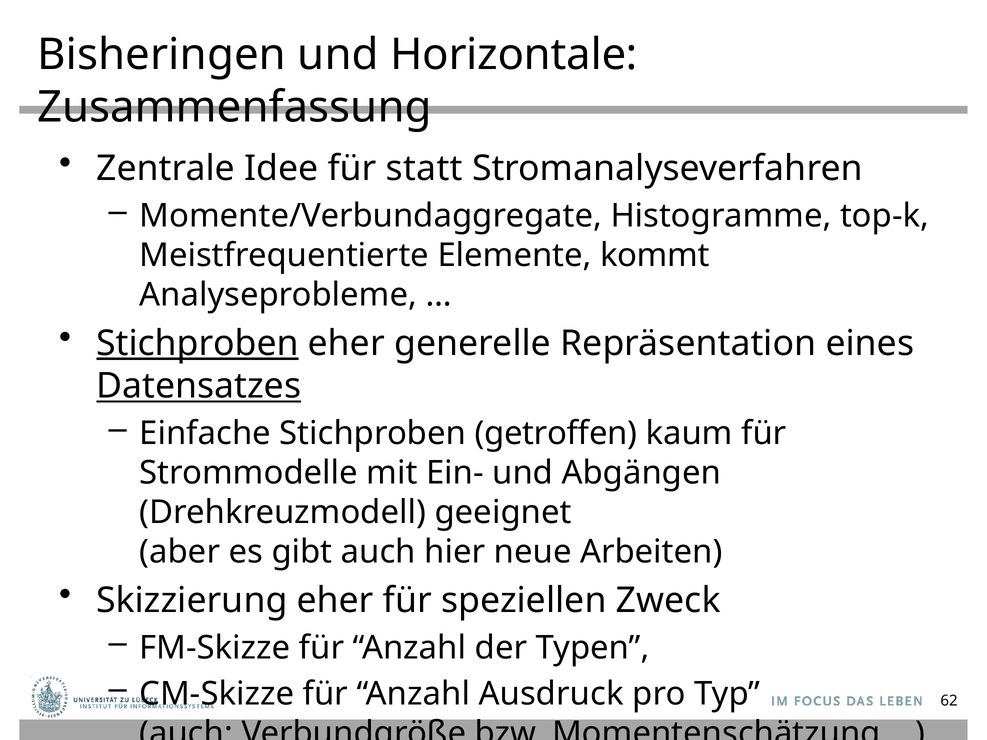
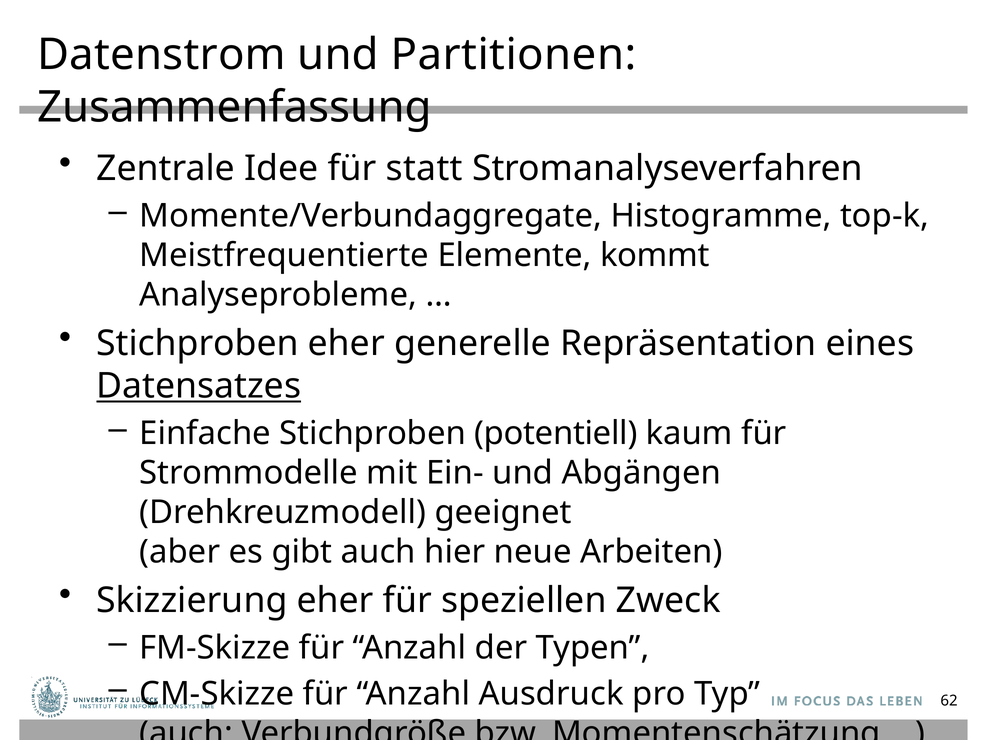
Bisheringen: Bisheringen -> Datenstrom (161, 55)
Horizontale: Horizontale -> Partitionen (514, 55)
Stichproben underline: present -> none (197, 343)
getroffen: getroffen -> potentiell (556, 434)
